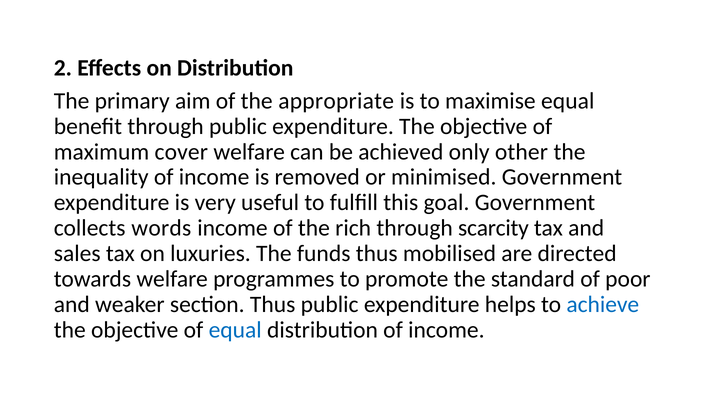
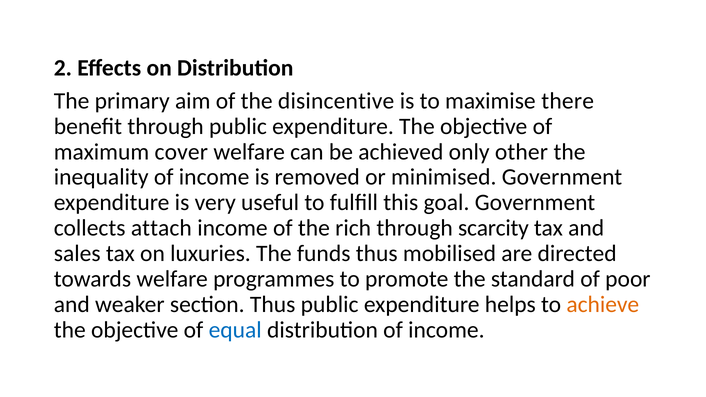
appropriate: appropriate -> disincentive (336, 101)
maximise equal: equal -> there (568, 101)
words: words -> attach (161, 228)
achieve colour: blue -> orange (603, 304)
